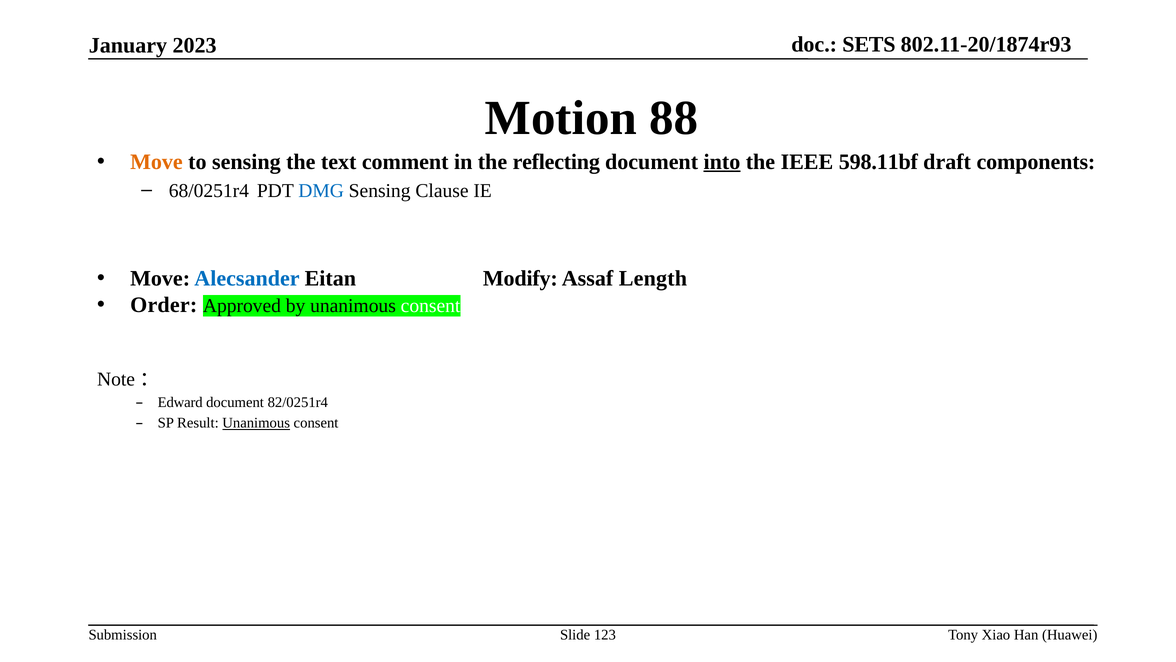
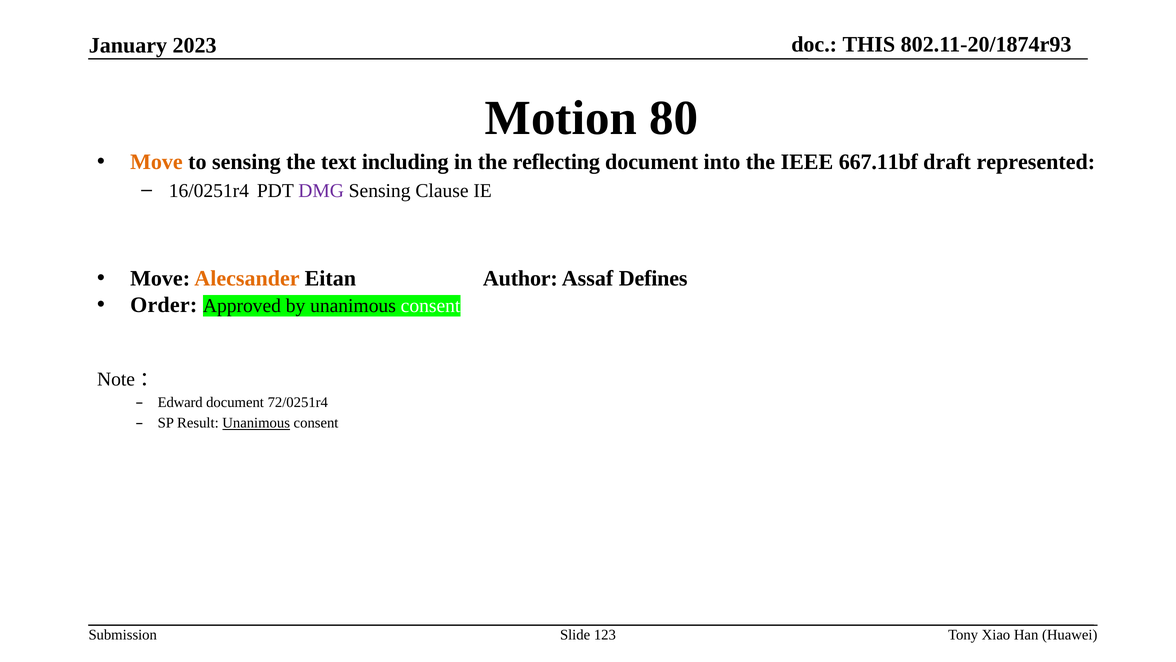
SETS: SETS -> THIS (869, 44)
88: 88 -> 80 (674, 118)
comment: comment -> including (405, 162)
into underline: present -> none (722, 162)
598.11bf: 598.11bf -> 667.11bf (878, 162)
components: components -> represented (1036, 162)
68/0251r4: 68/0251r4 -> 16/0251r4 (209, 191)
DMG colour: blue -> purple (321, 191)
Alecsander colour: blue -> orange (247, 278)
Modify: Modify -> Author (520, 278)
Length: Length -> Defines (653, 278)
82/0251r4: 82/0251r4 -> 72/0251r4 (298, 402)
